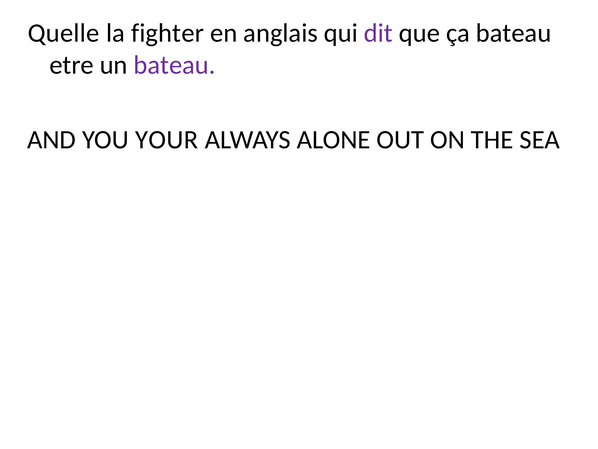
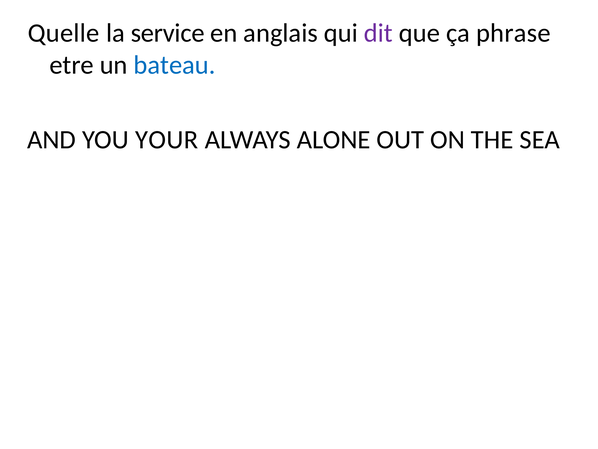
fighter: fighter -> service (168, 33)
ça bateau: bateau -> phrase (513, 33)
bateau colour: purple -> blue (175, 65)
